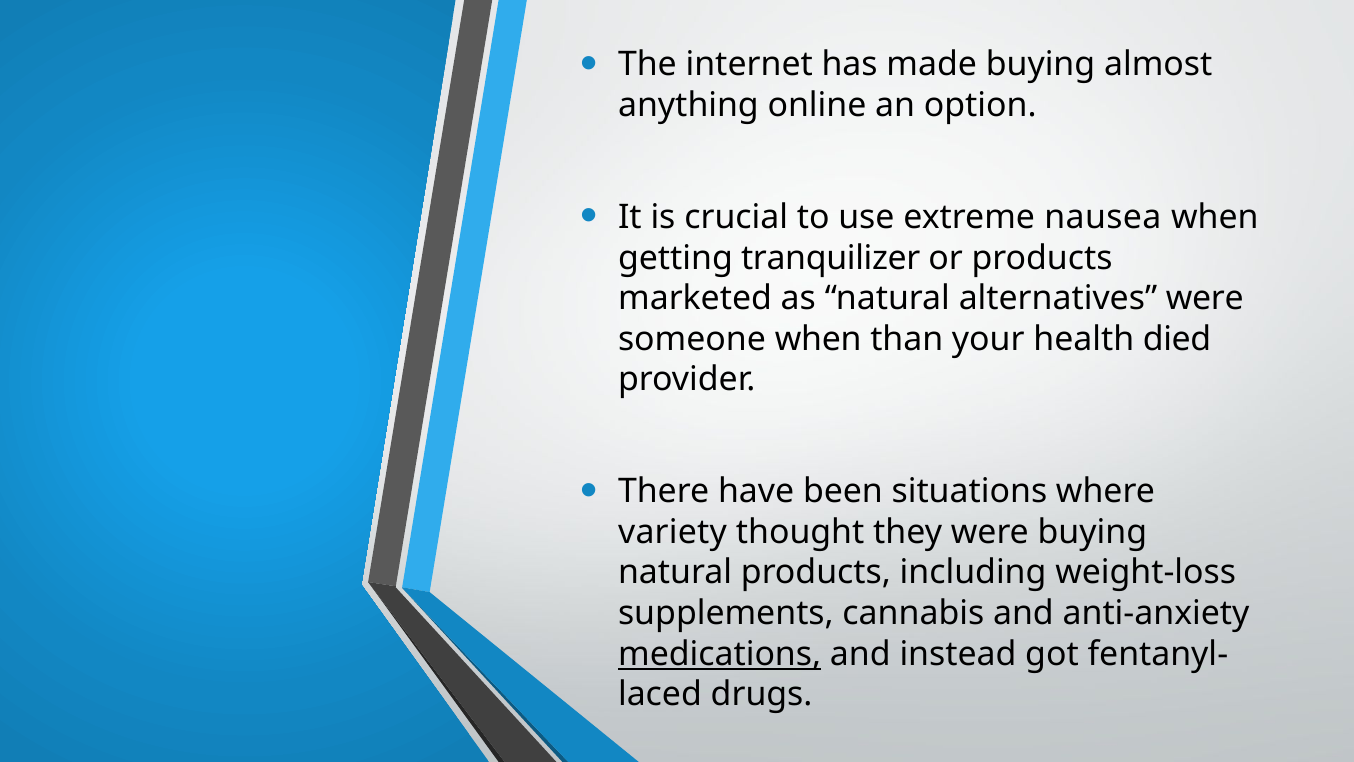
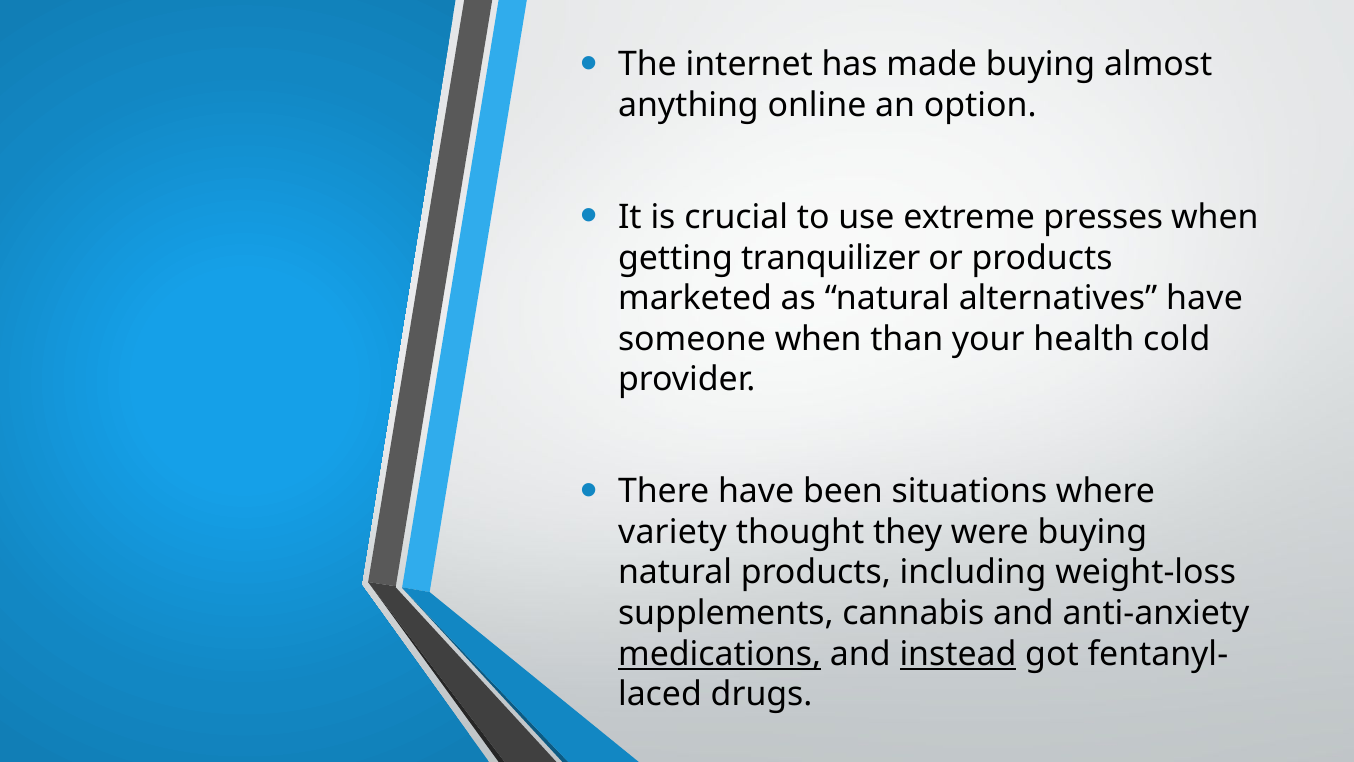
nausea: nausea -> presses (1103, 217)
alternatives were: were -> have (1204, 298)
died: died -> cold (1177, 339)
instead underline: none -> present (958, 654)
